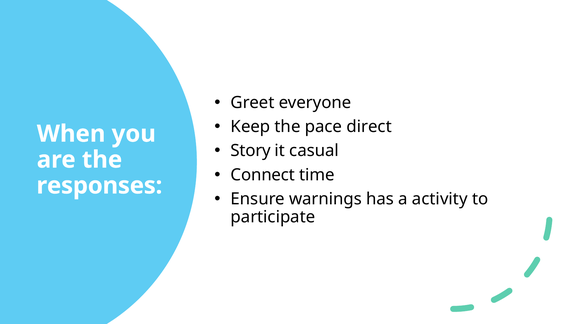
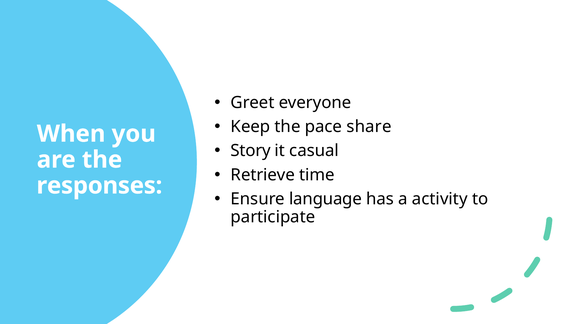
direct: direct -> share (369, 127)
Connect: Connect -> Retrieve (263, 175)
warnings: warnings -> language (325, 199)
